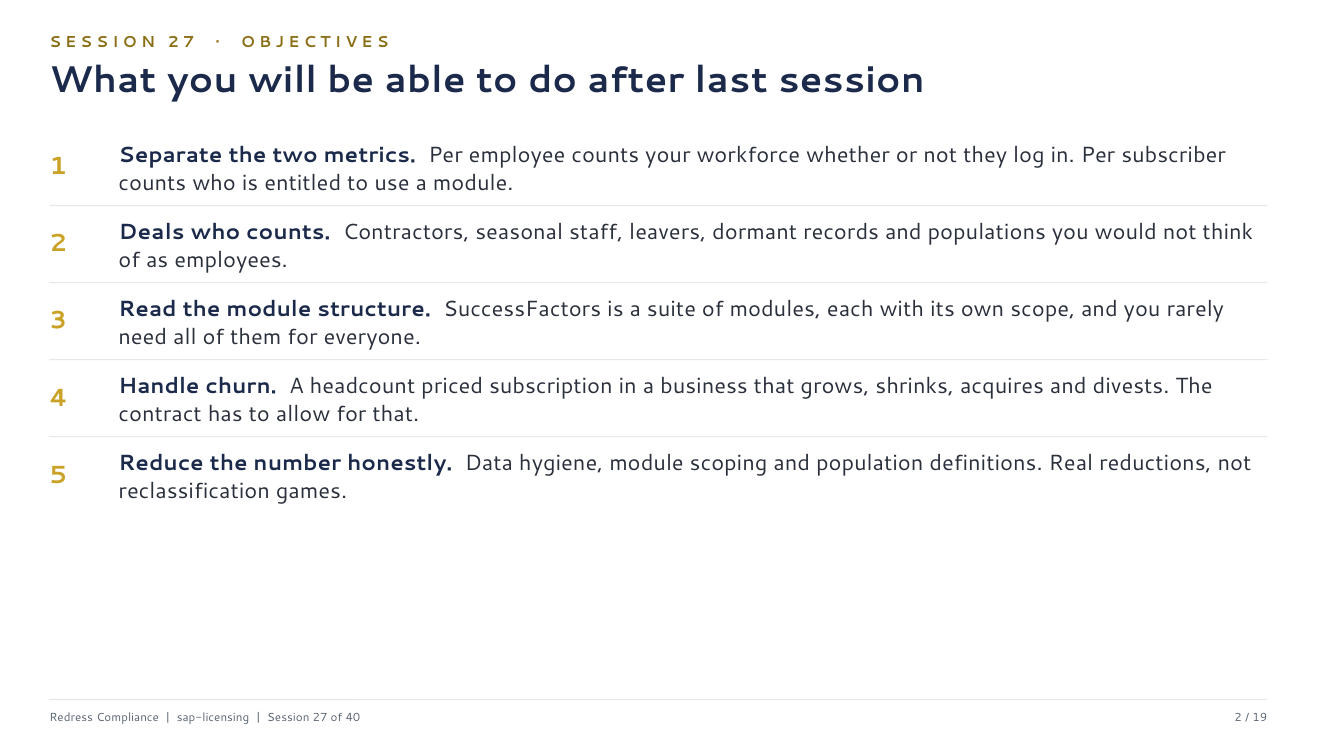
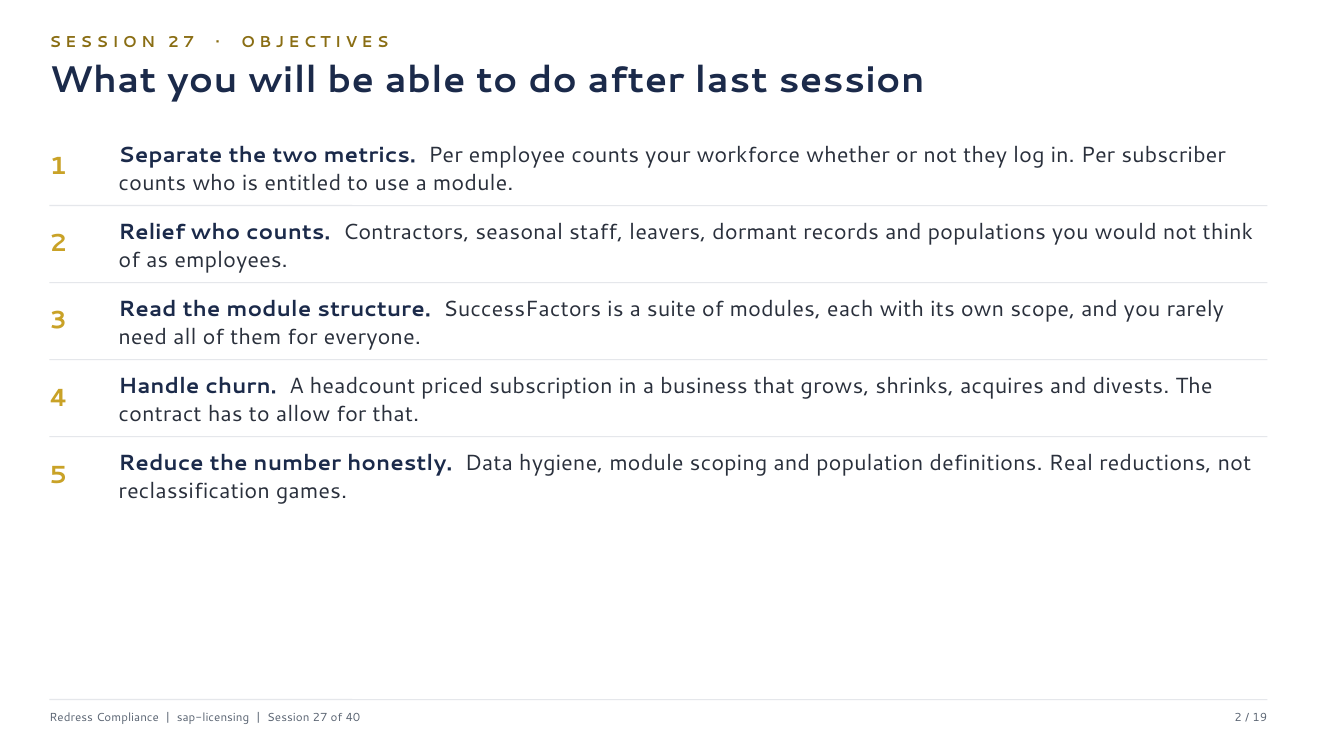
Deals: Deals -> Relief (152, 232)
